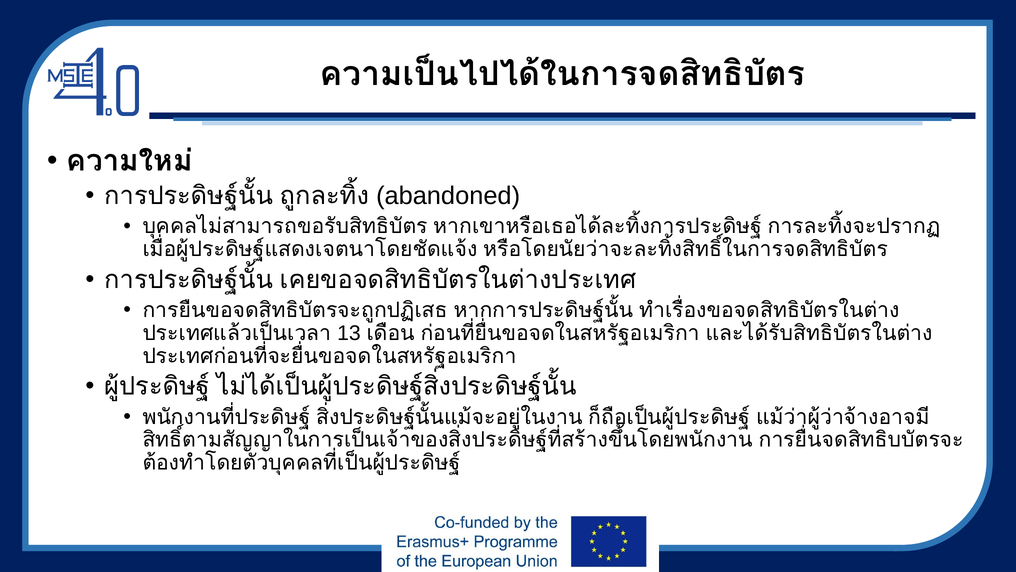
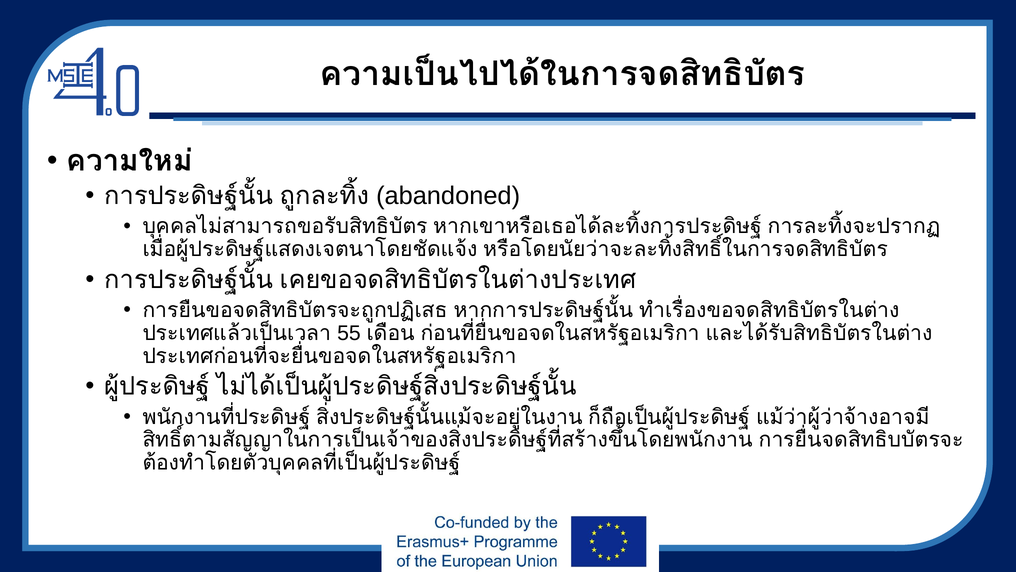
13: 13 -> 55 (349, 333)
